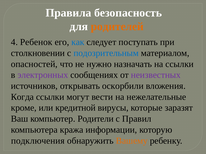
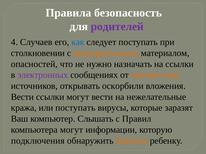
родителей colour: orange -> purple (117, 27)
Ребенок: Ребенок -> Случаев (36, 42)
подозрительным colour: blue -> orange (106, 53)
неизвестных colour: purple -> orange (156, 75)
Когда: Когда -> Вести (22, 97)
кроме: кроме -> кража (24, 108)
или кредитной: кредитной -> поступать (75, 108)
Родители: Родители -> Слышать (96, 119)
компьютера кража: кража -> могут (72, 130)
